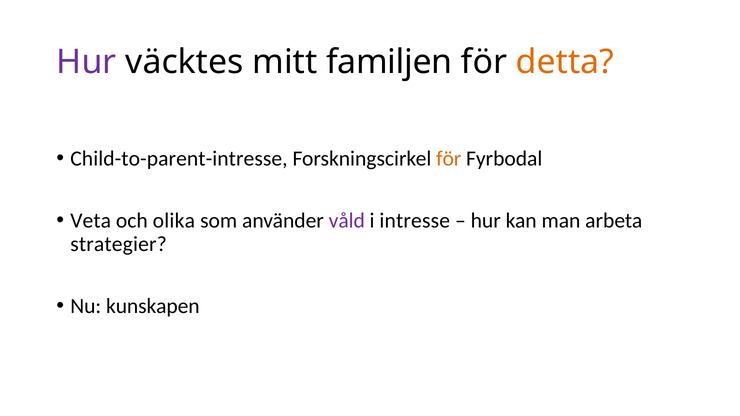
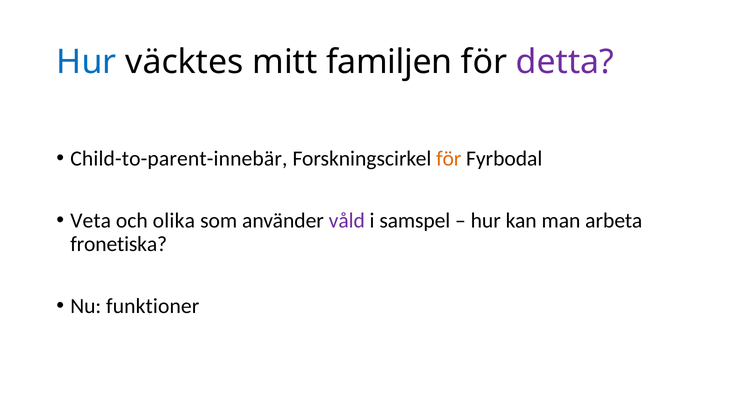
Hur colour: purple -> blue (86, 62)
detta colour: orange -> purple (565, 62)
Child-to-parent-intresse: Child-to-parent-intresse -> Child-to-parent-innebär (179, 159)
intresse: intresse -> samspel (415, 221)
strategier: strategier -> fronetiska (119, 244)
kunskapen: kunskapen -> funktioner (153, 306)
